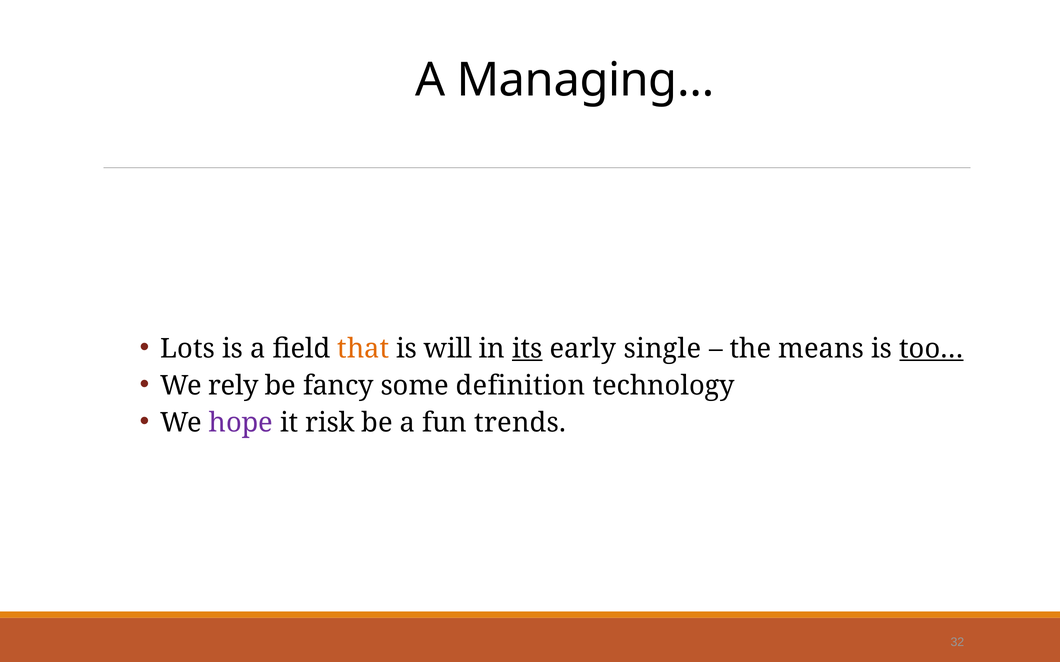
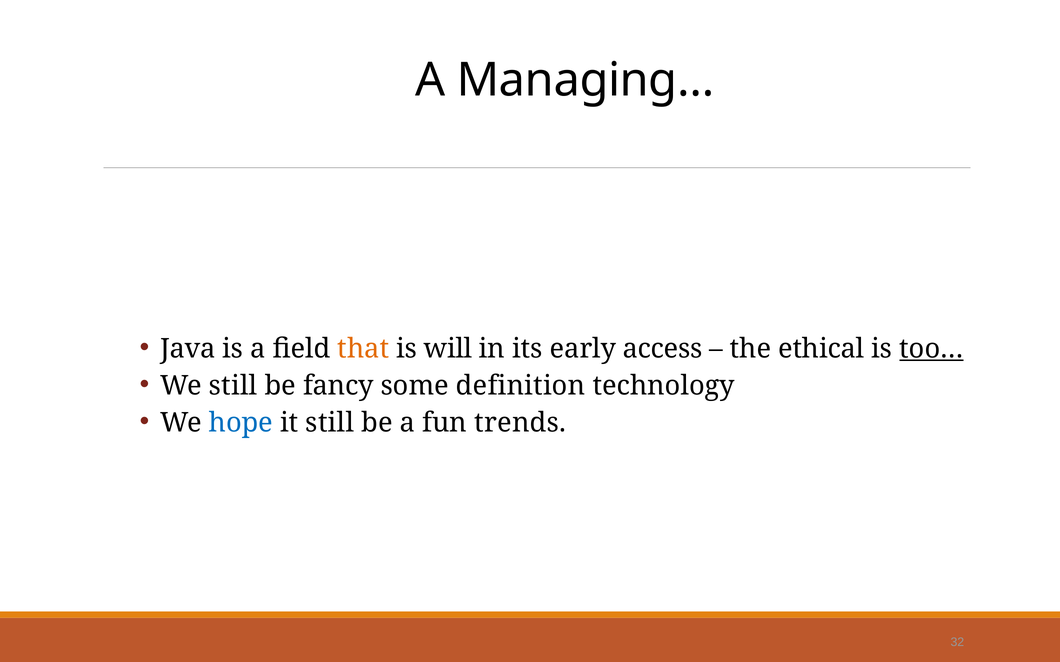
Lots: Lots -> Java (188, 349)
its underline: present -> none (527, 349)
single: single -> access (663, 349)
means: means -> ethical (821, 349)
We rely: rely -> still (233, 386)
hope colour: purple -> blue (241, 423)
it risk: risk -> still (330, 423)
